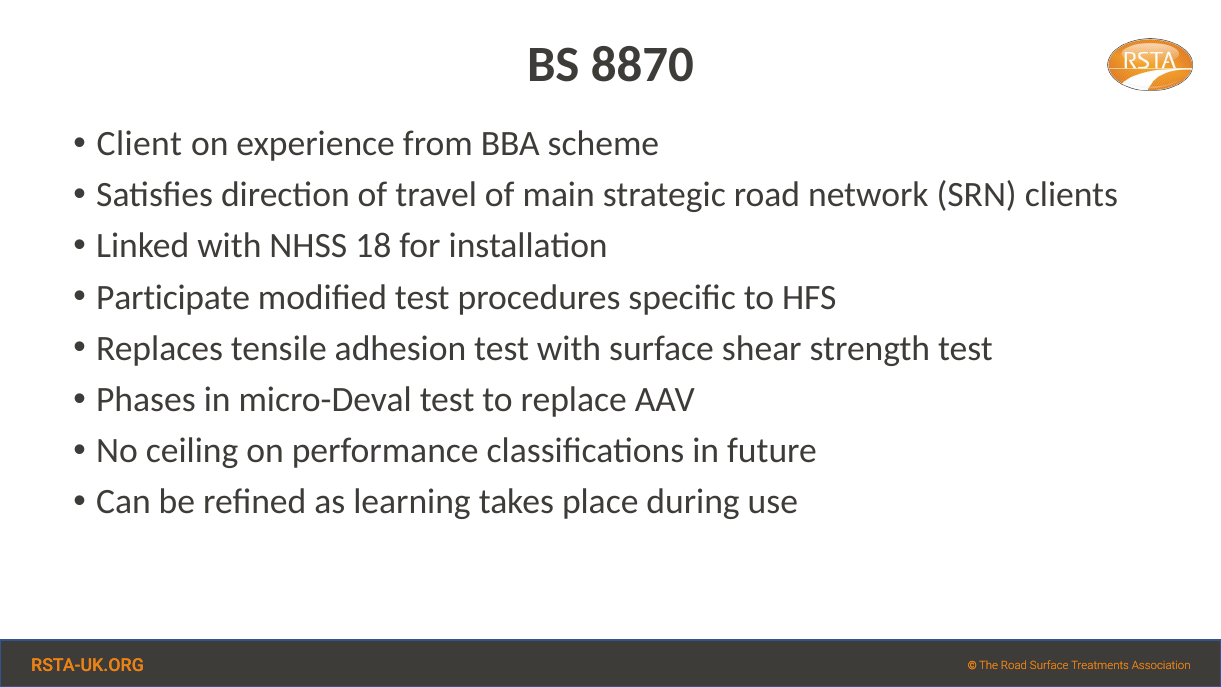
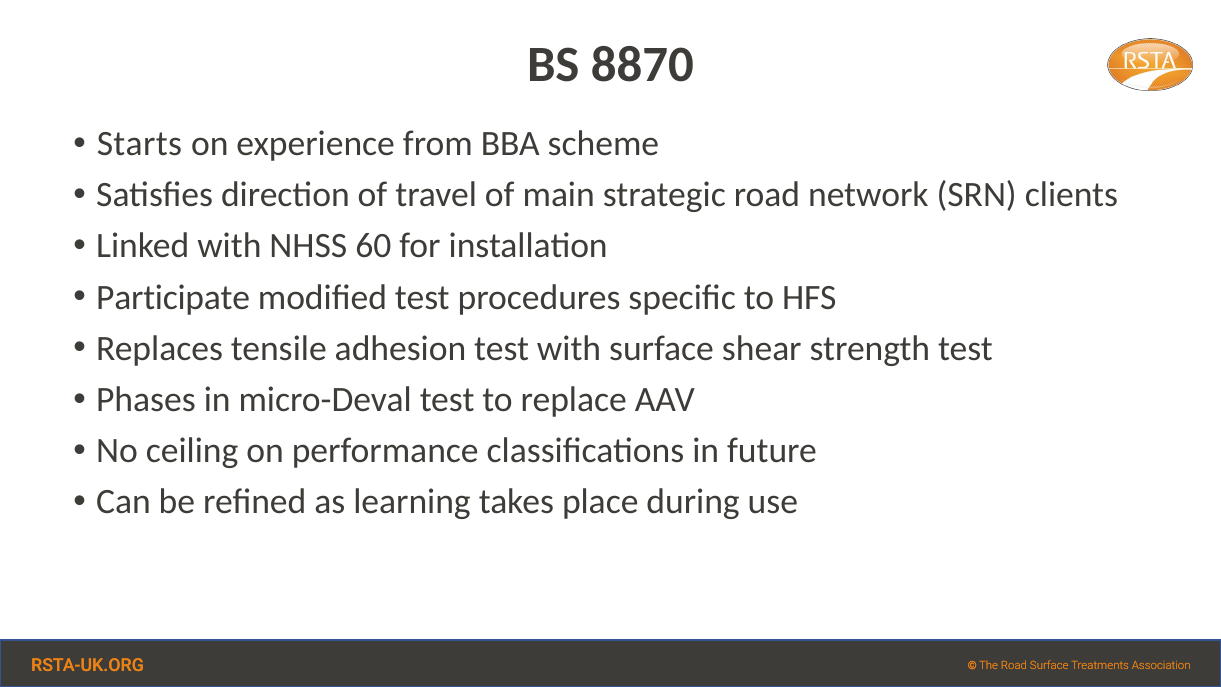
Client: Client -> Starts (139, 144)
18: 18 -> 60 (373, 246)
